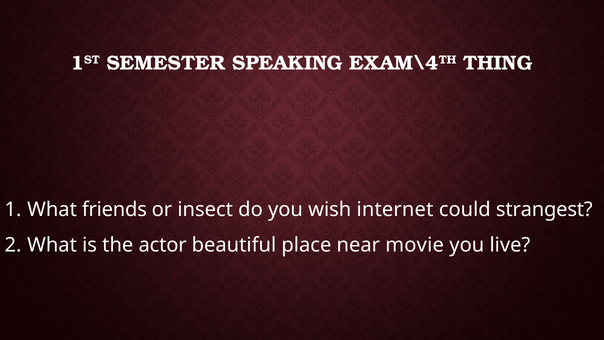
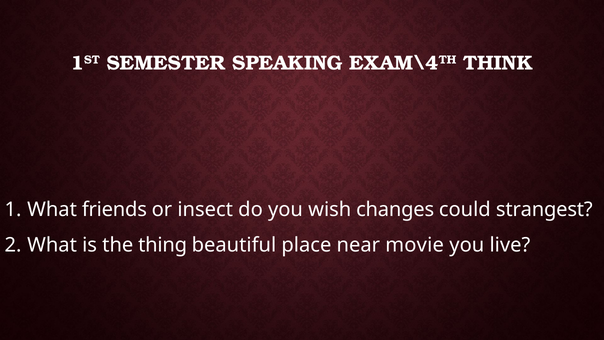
THING: THING -> THINK (498, 63)
internet: internet -> changes (395, 210)
actor: actor -> thing (163, 245)
